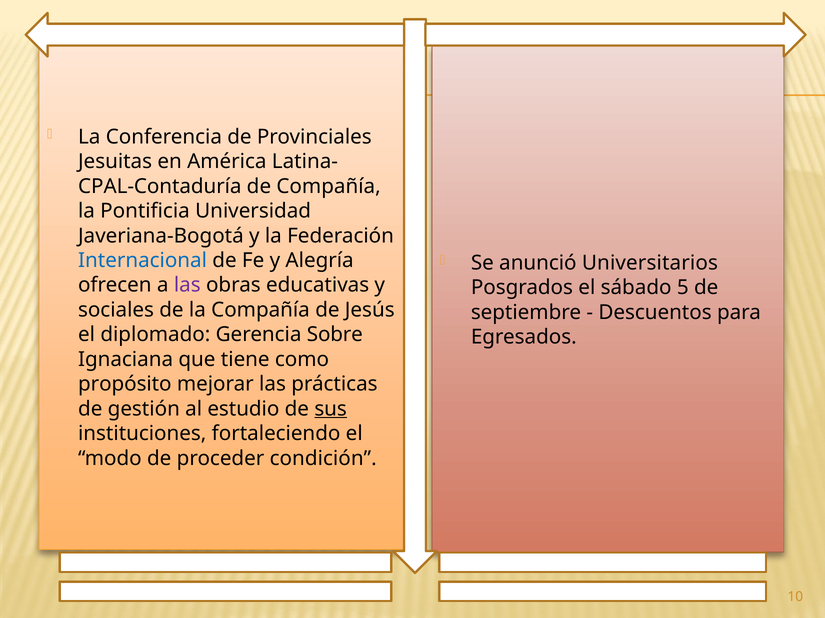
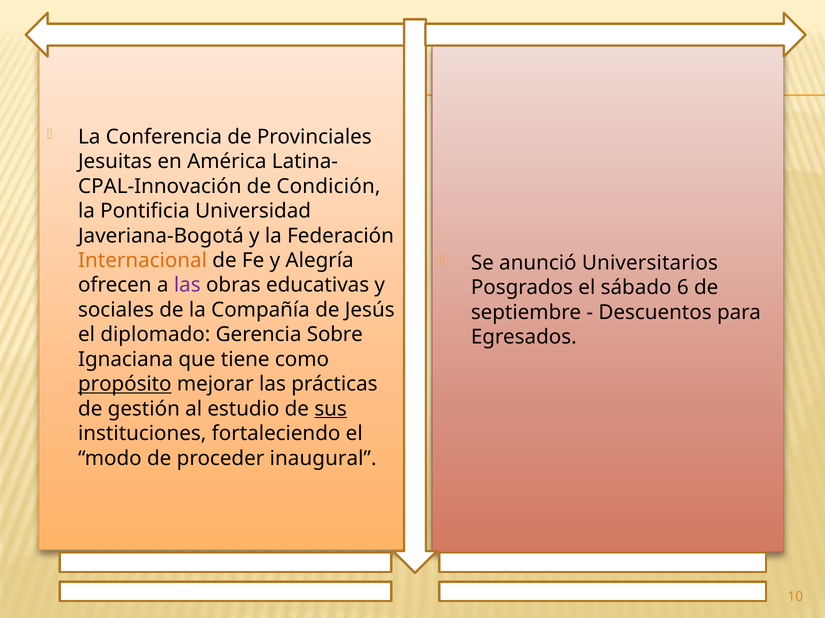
CPAL-Contaduría: CPAL-Contaduría -> CPAL-Innovación (160, 187)
de Compañía: Compañía -> Condición (328, 187)
Internacional colour: blue -> orange (143, 261)
5: 5 -> 6 (683, 288)
propósito underline: none -> present (125, 385)
condición: condición -> inaugural (323, 459)
